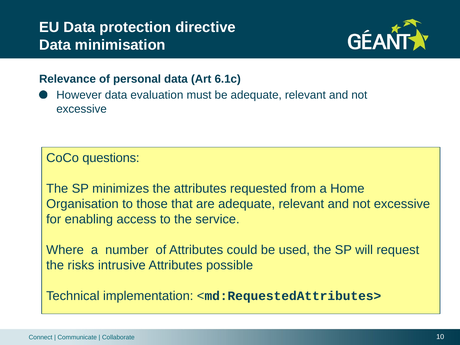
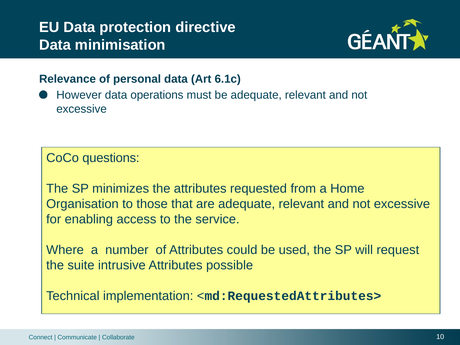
evaluation: evaluation -> operations (157, 95)
risks: risks -> suite (81, 265)
